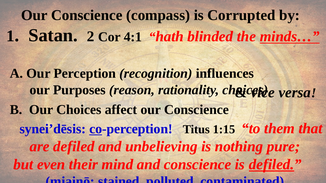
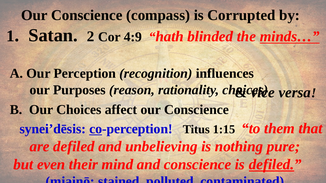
4:1: 4:1 -> 4:9 (133, 37)
